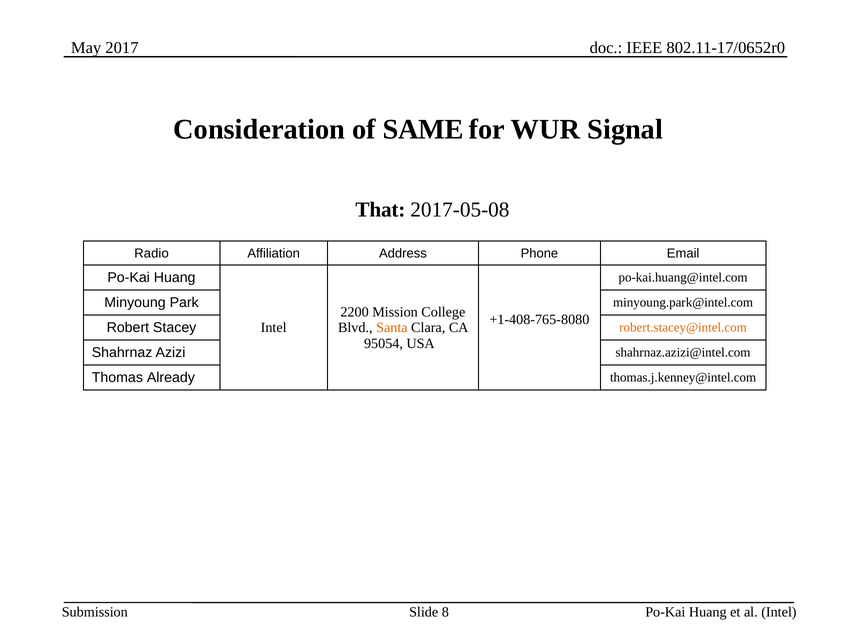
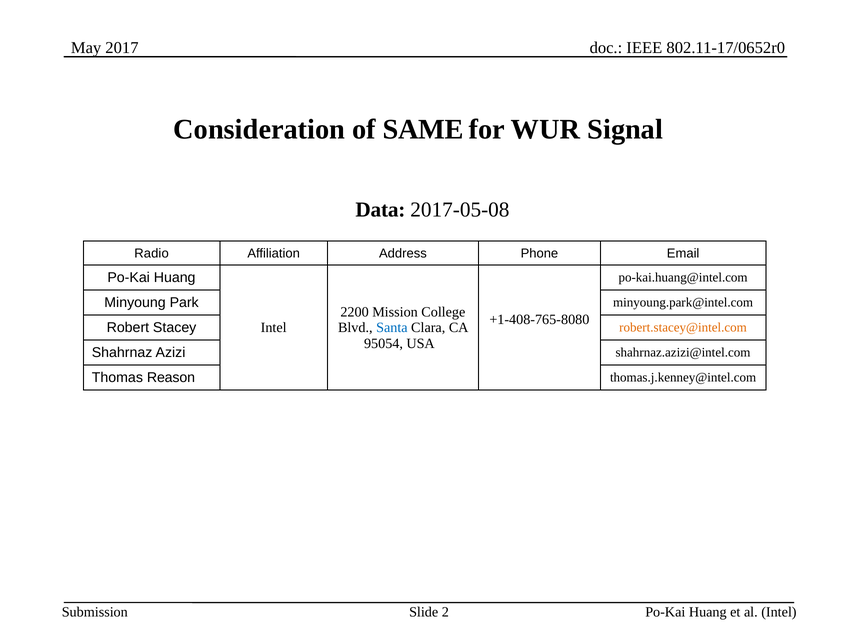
That: That -> Data (380, 210)
Santa colour: orange -> blue (392, 328)
Already: Already -> Reason (171, 378)
8: 8 -> 2 (445, 612)
